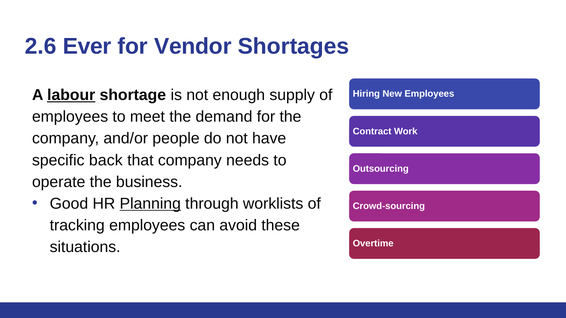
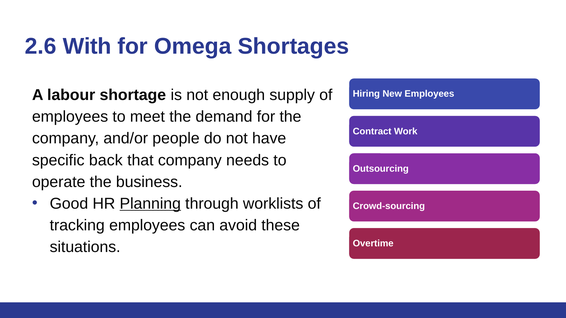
Ever: Ever -> With (87, 46)
Vendor: Vendor -> Omega (193, 46)
labour underline: present -> none (71, 95)
